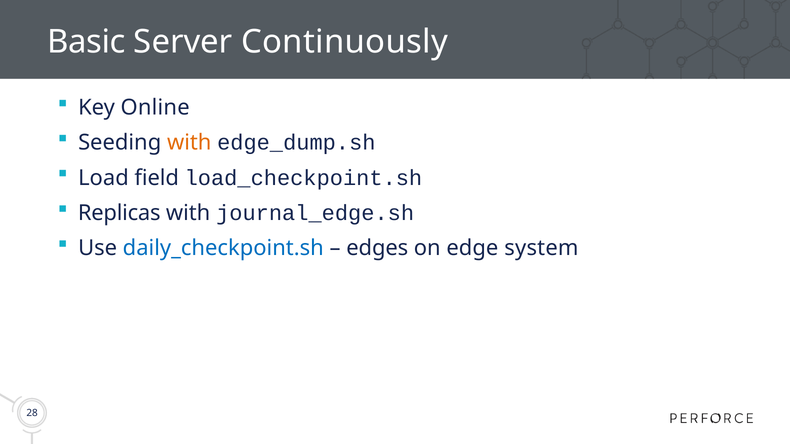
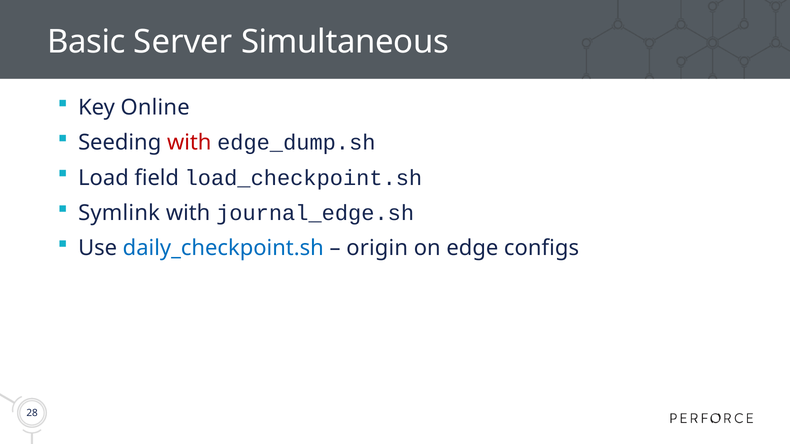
Continuously: Continuously -> Simultaneous (345, 42)
with colour: orange -> red (189, 143)
Replicas: Replicas -> Symlink (119, 213)
edges: edges -> origin (377, 248)
system: system -> configs (542, 248)
